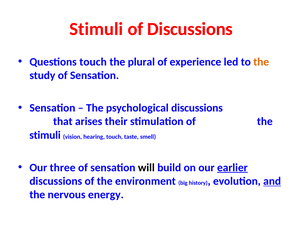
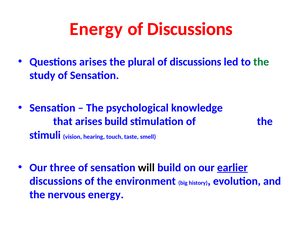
Stimuli: Stimuli -> Energy (96, 29)
Questions touch: touch -> arises (93, 62)
experience: experience -> discussions (195, 62)
the colour: orange -> green (261, 62)
psychological discussions: discussions -> knowledge (197, 108)
arises their: their -> build (116, 122)
and underline: present -> none (272, 182)
